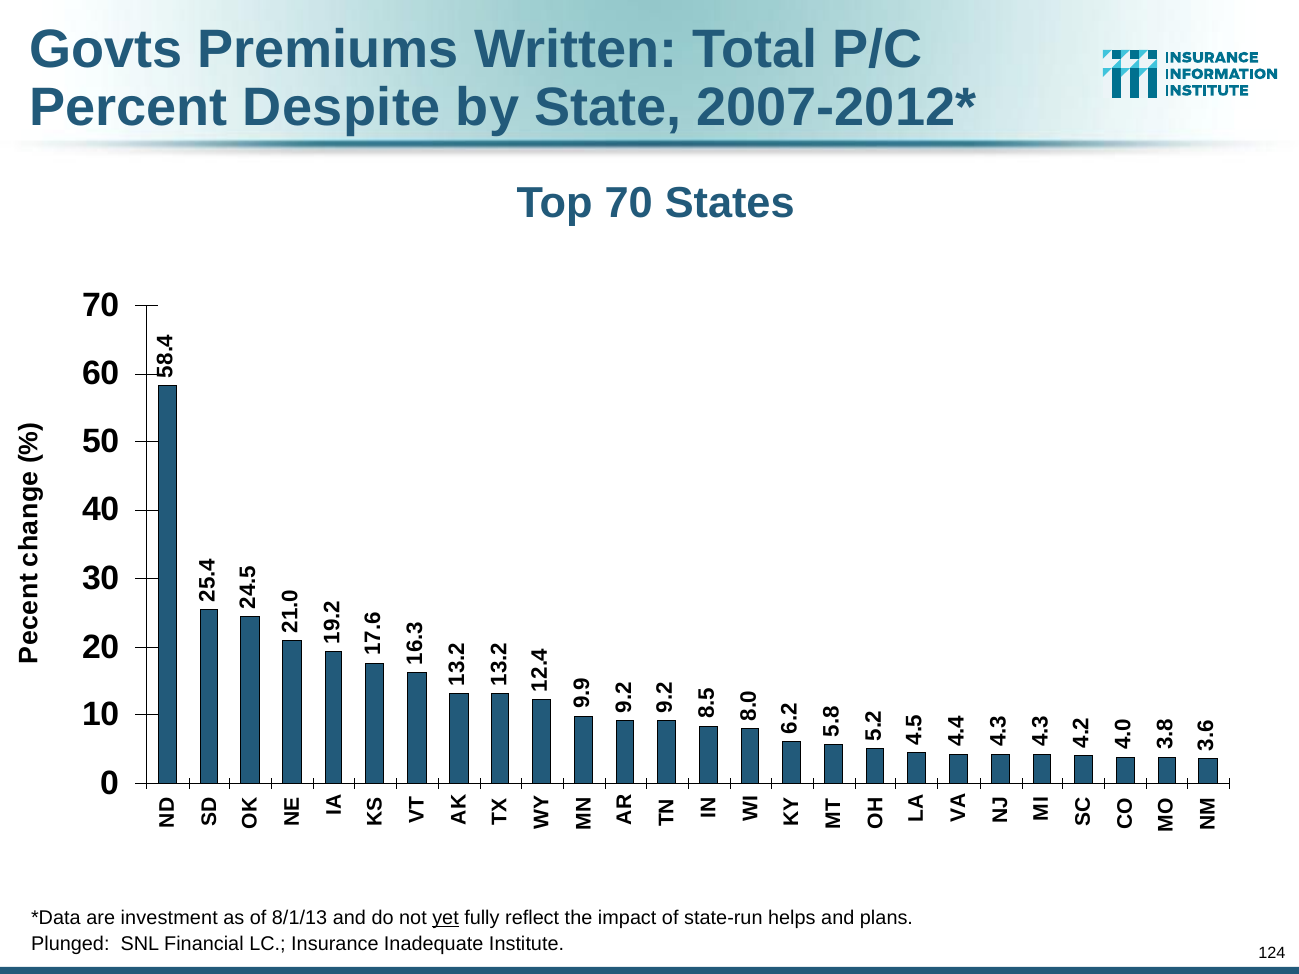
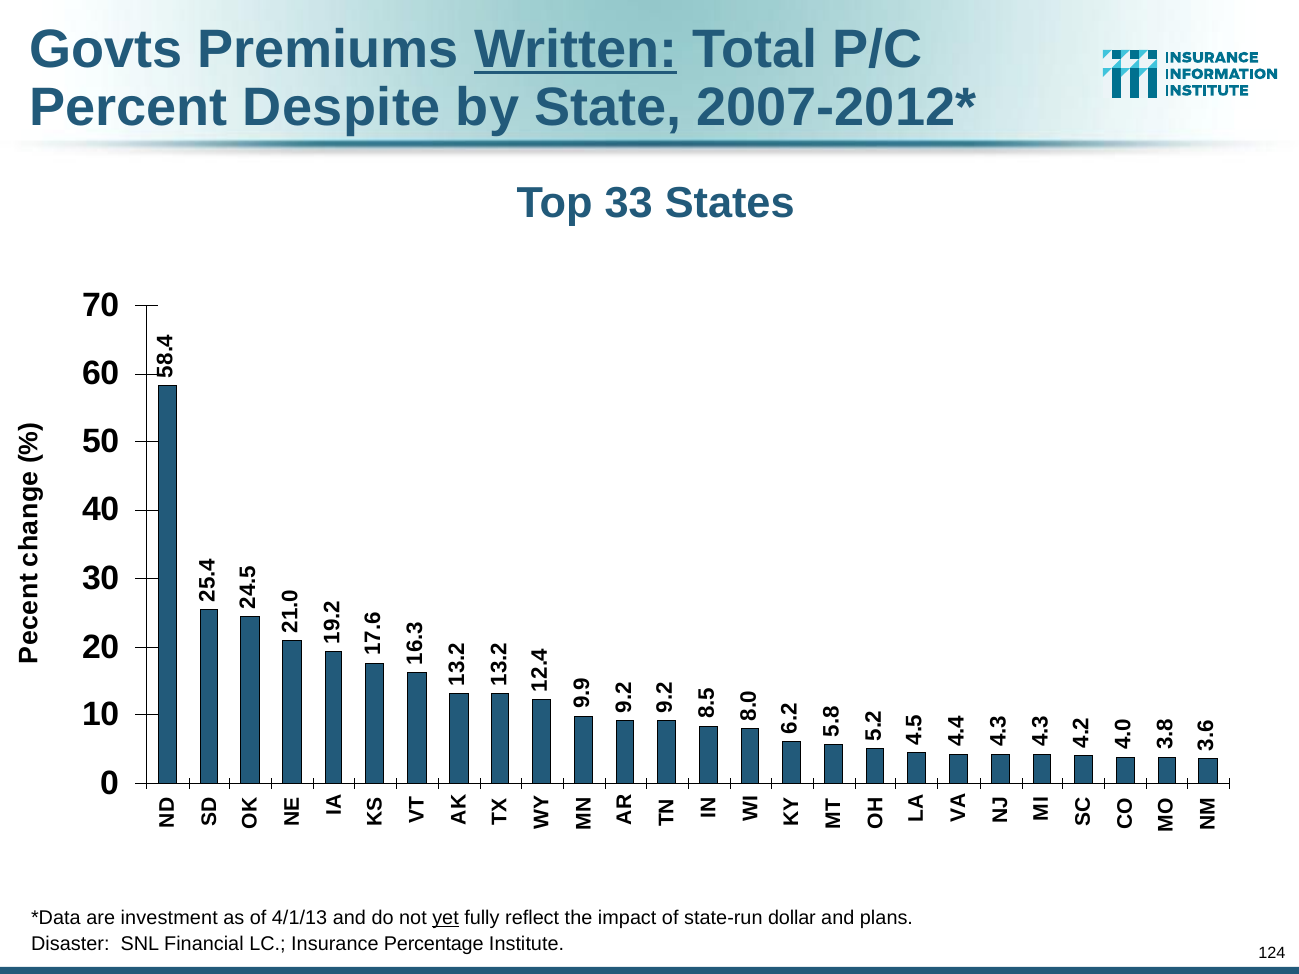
Written underline: none -> present (576, 49)
Top 70: 70 -> 33 (629, 203)
8/1/13: 8/1/13 -> 4/1/13 (300, 918)
helps: helps -> dollar (792, 918)
Plunged: Plunged -> Disaster (70, 944)
Inadequate: Inadequate -> Percentage (434, 944)
